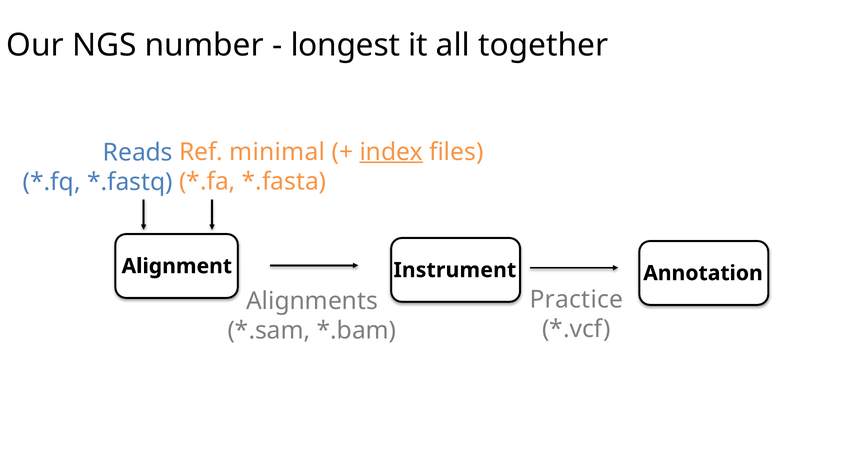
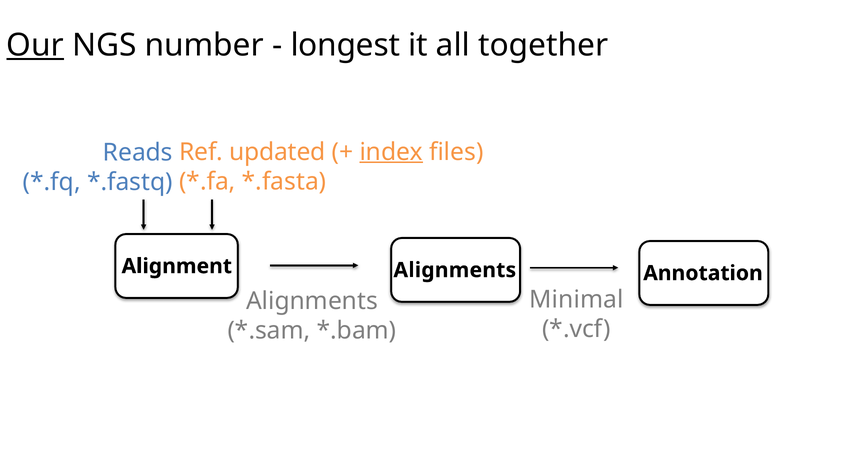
Our underline: none -> present (35, 45)
minimal: minimal -> updated (277, 152)
Instrument: Instrument -> Alignments (455, 270)
Practice: Practice -> Minimal (576, 299)
